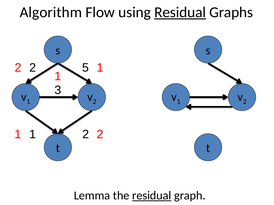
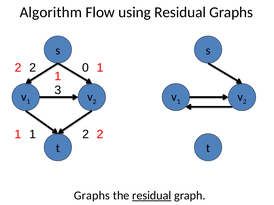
Residual underline: present -> none (180, 12)
5: 5 -> 0 (85, 68)
Lemma: Lemma -> Graphs (92, 196)
